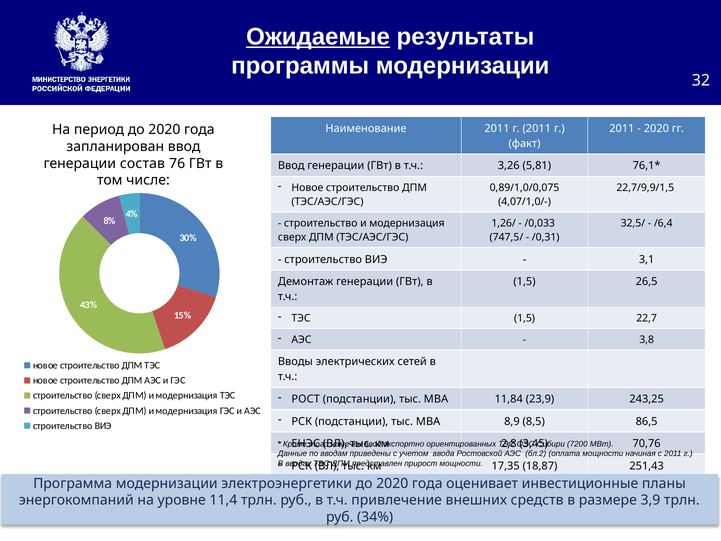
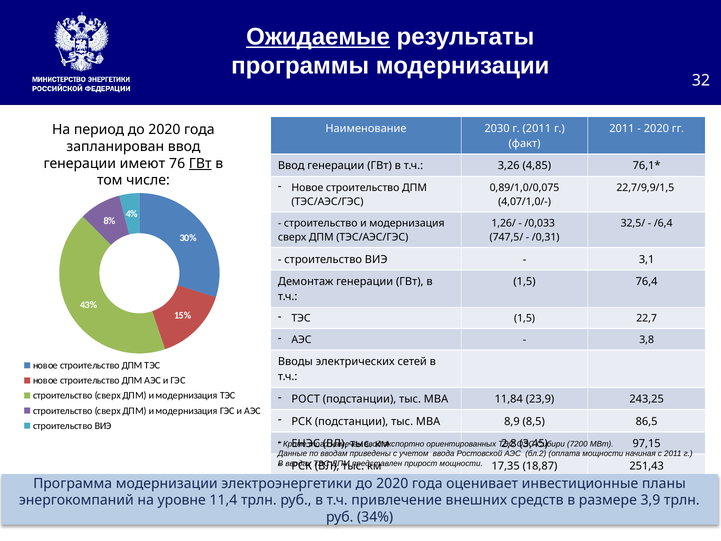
Наименование 2011: 2011 -> 2030 (497, 129)
состав: состав -> имеют (142, 163)
ГВт underline: none -> present (200, 163)
5,81: 5,81 -> 4,85 (537, 166)
26,5: 26,5 -> 76,4 (647, 282)
70,76: 70,76 -> 97,15 (647, 443)
